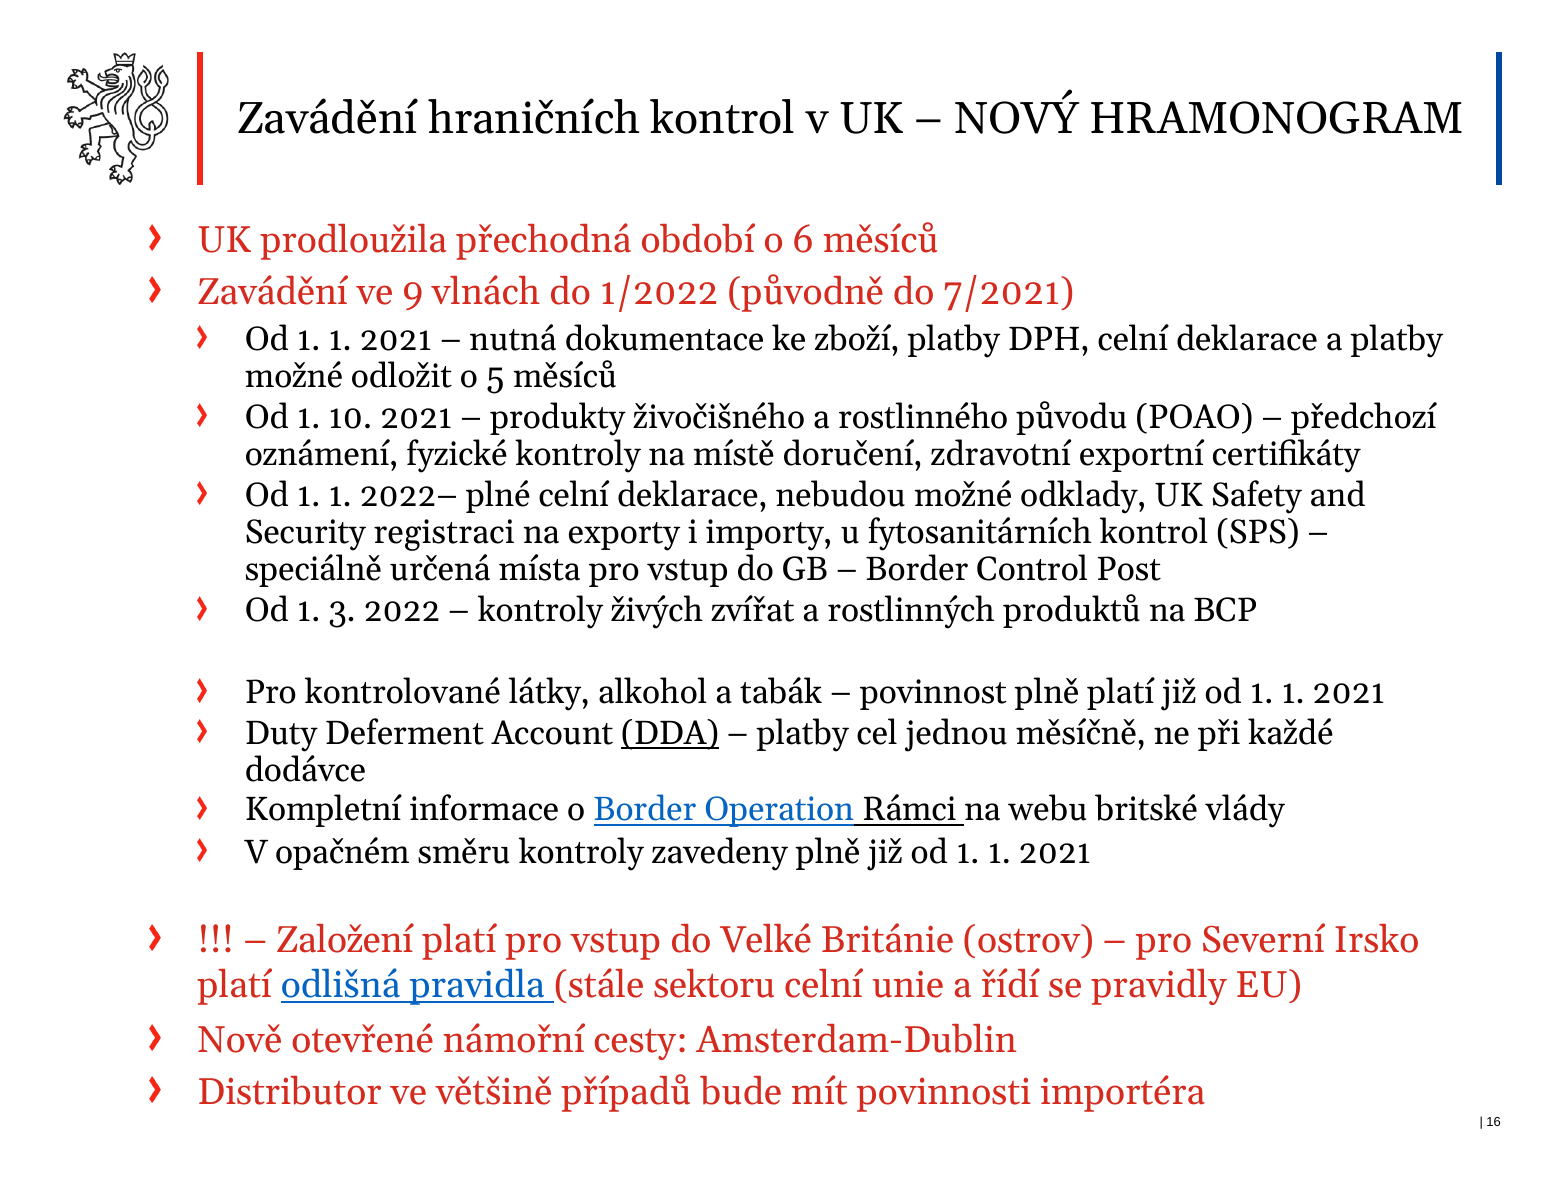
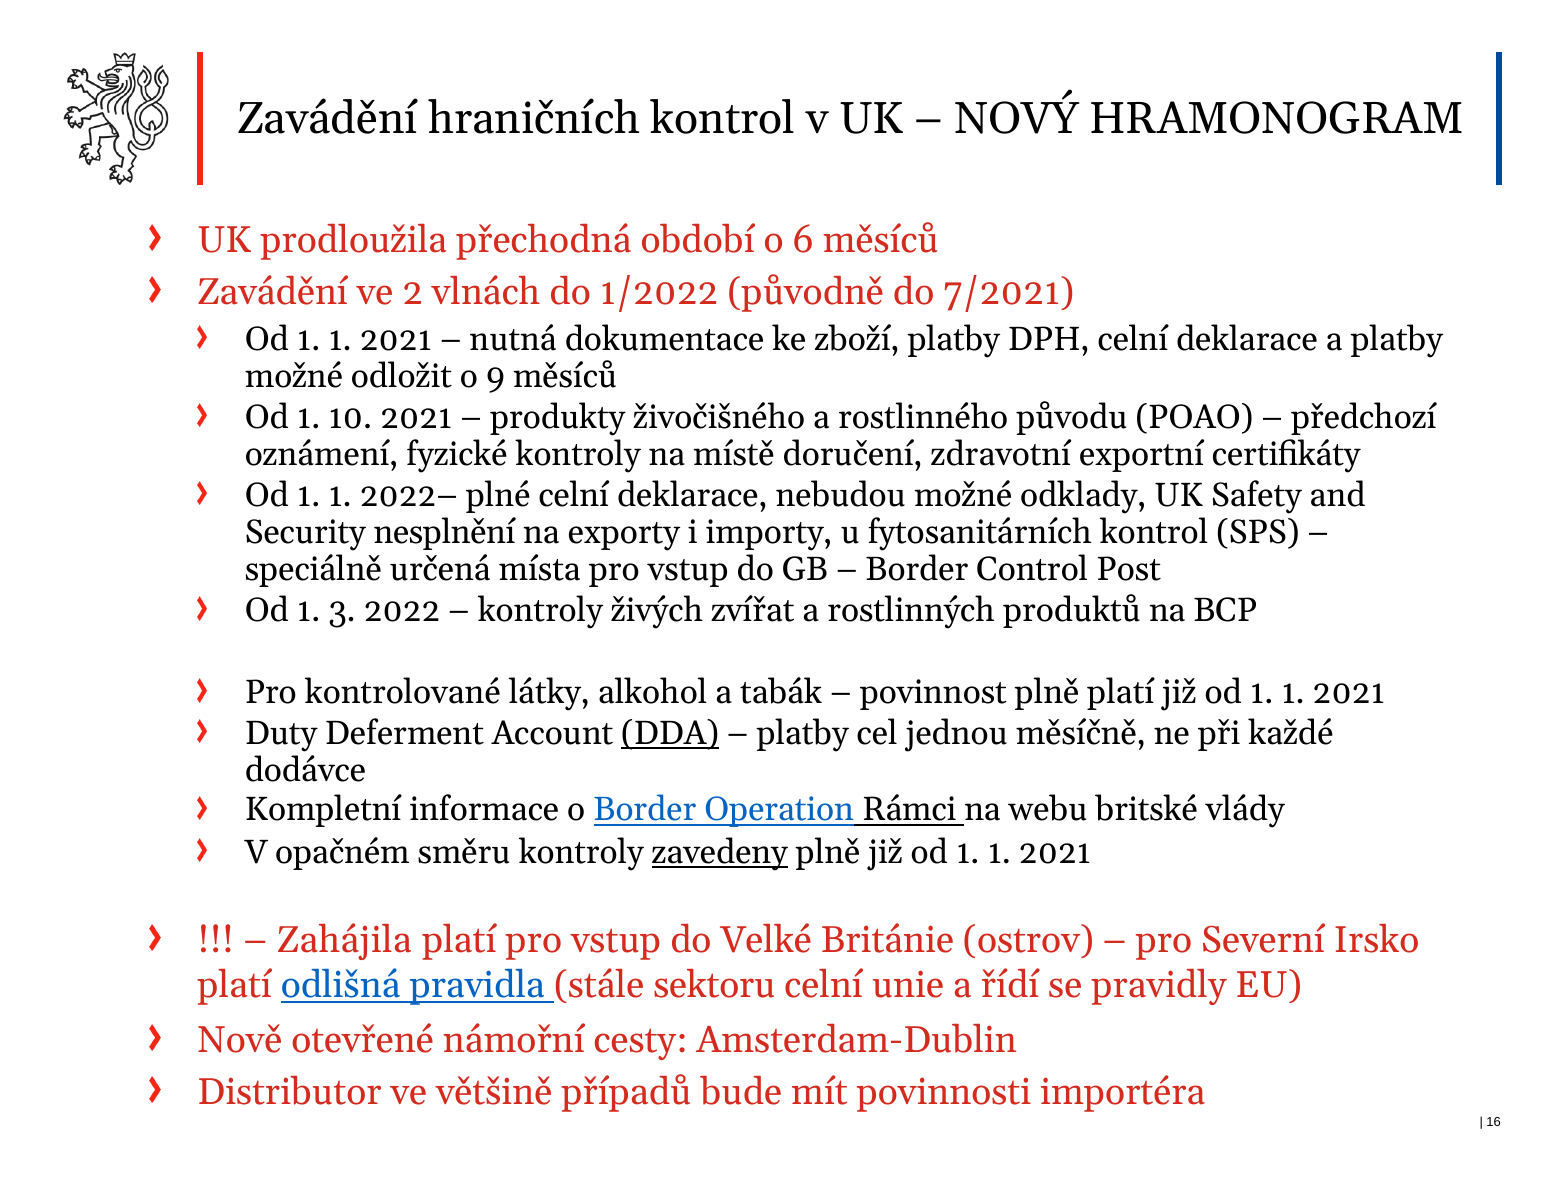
9: 9 -> 2 (413, 293)
5: 5 -> 9 (496, 377)
registraci: registraci -> nesplnění (445, 533)
zavedeny underline: none -> present (720, 853)
Založení: Založení -> Zahájila (344, 940)
